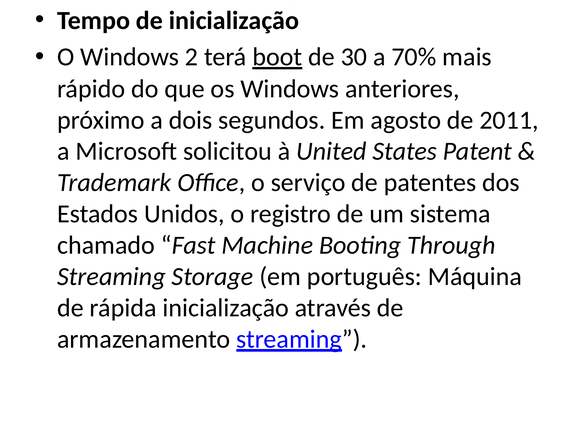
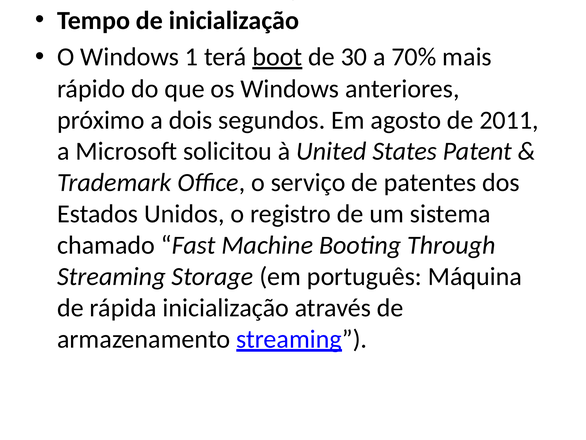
2: 2 -> 1 (191, 57)
